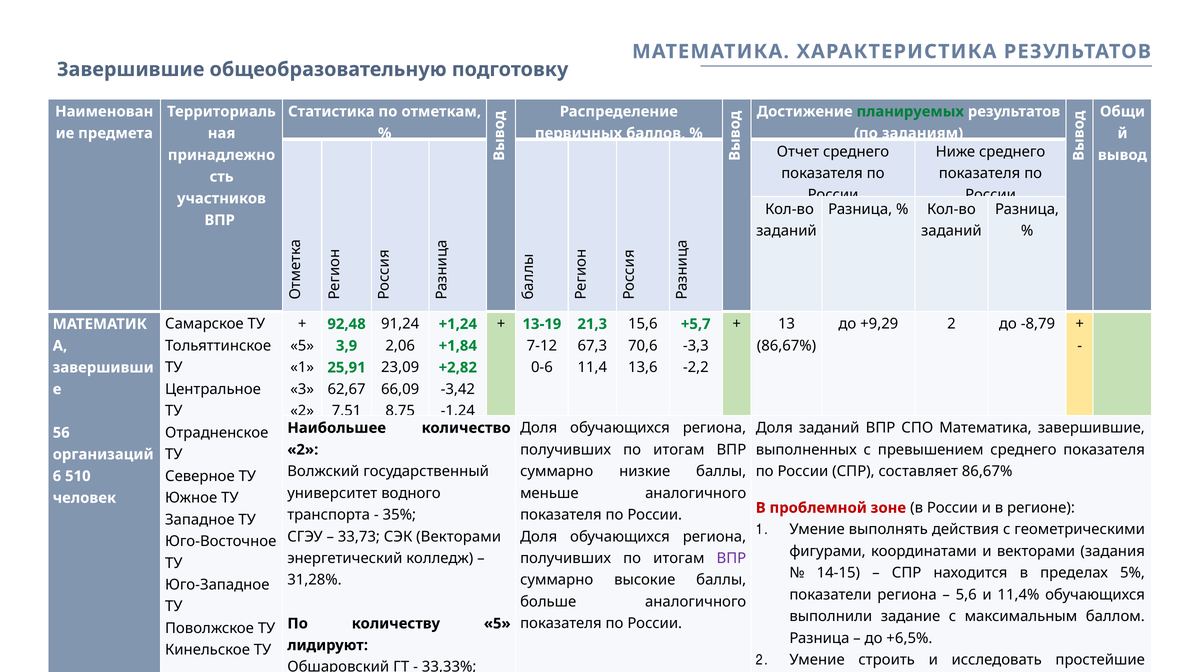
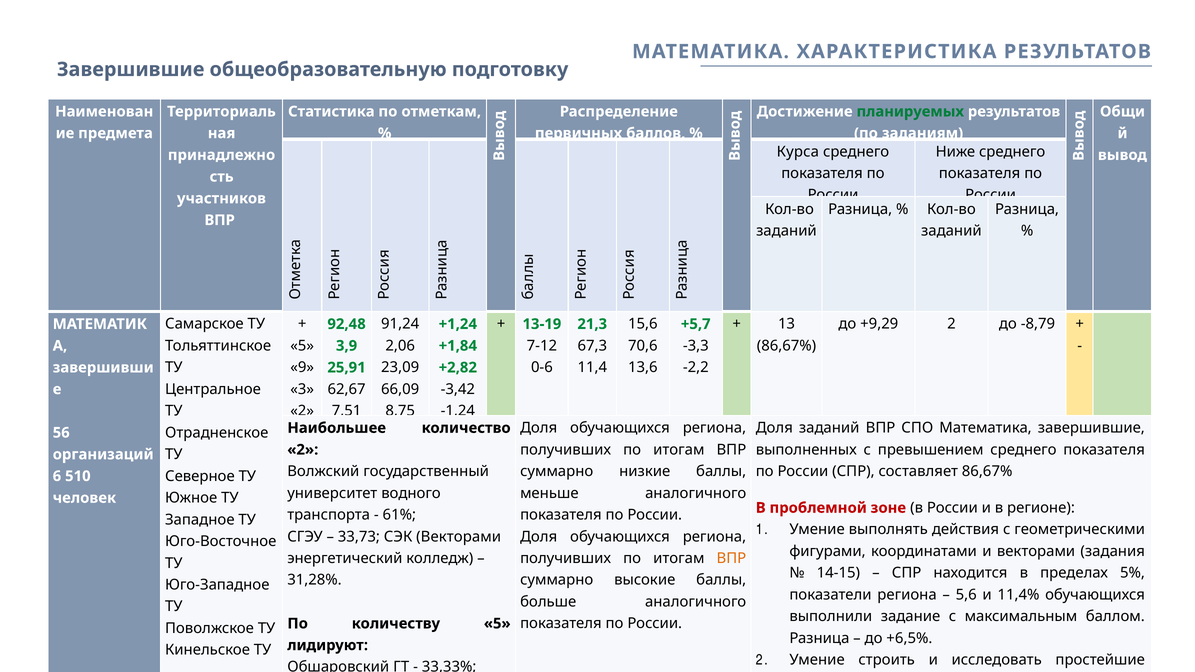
Отчет: Отчет -> Курса (798, 152)
1: 1 -> 9 (302, 368)
35%: 35% -> 61% (399, 515)
ВПР colour: purple -> orange (731, 558)
